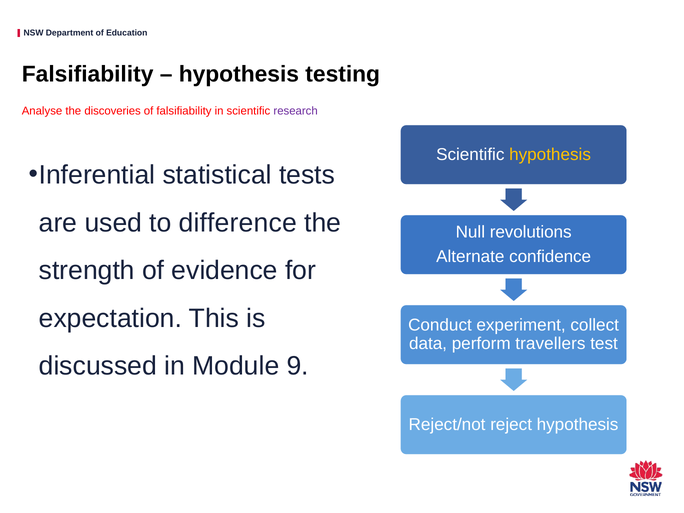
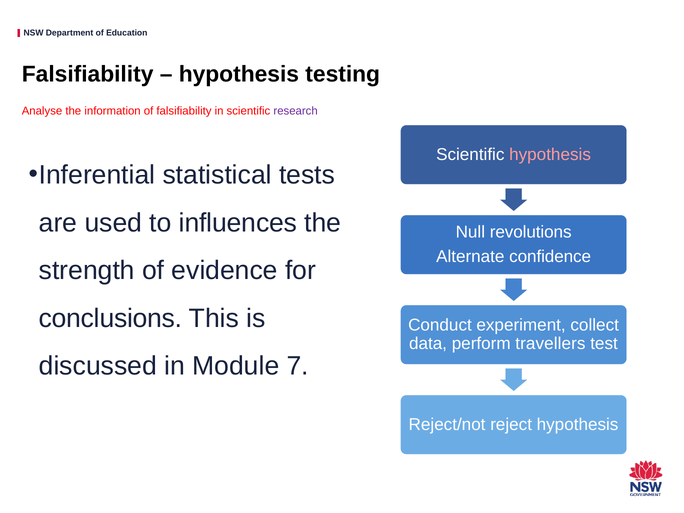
discoveries: discoveries -> information (113, 111)
hypothesis colour: yellow -> pink (550, 155)
difference: difference -> influences (238, 223)
expectation: expectation -> conclusions (111, 318)
9: 9 -> 7 (298, 366)
